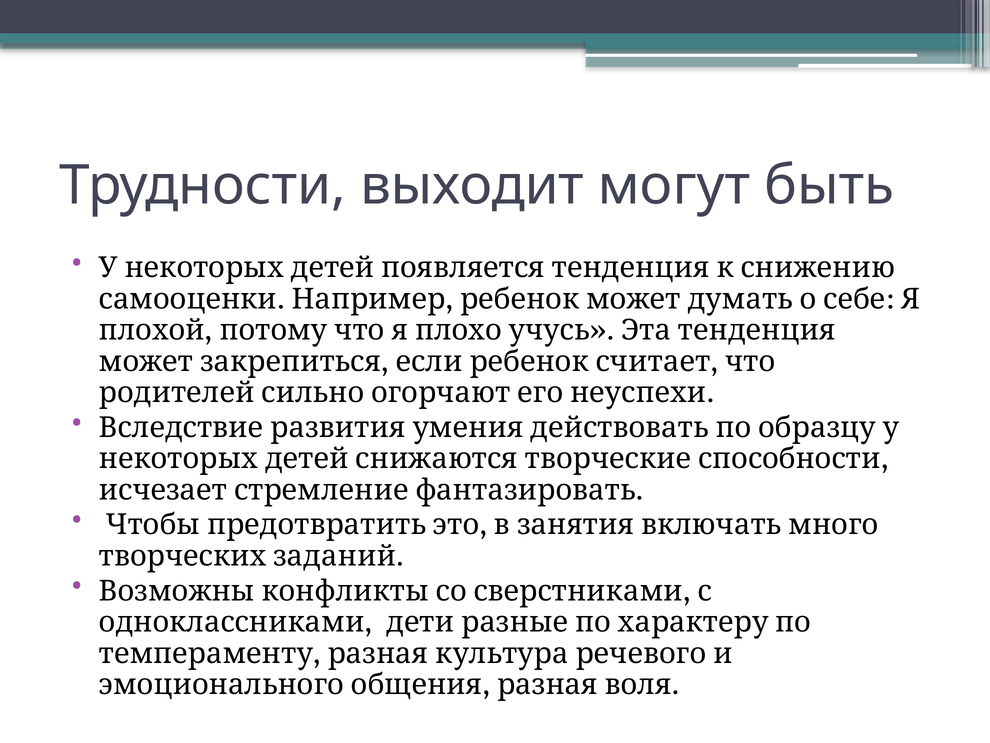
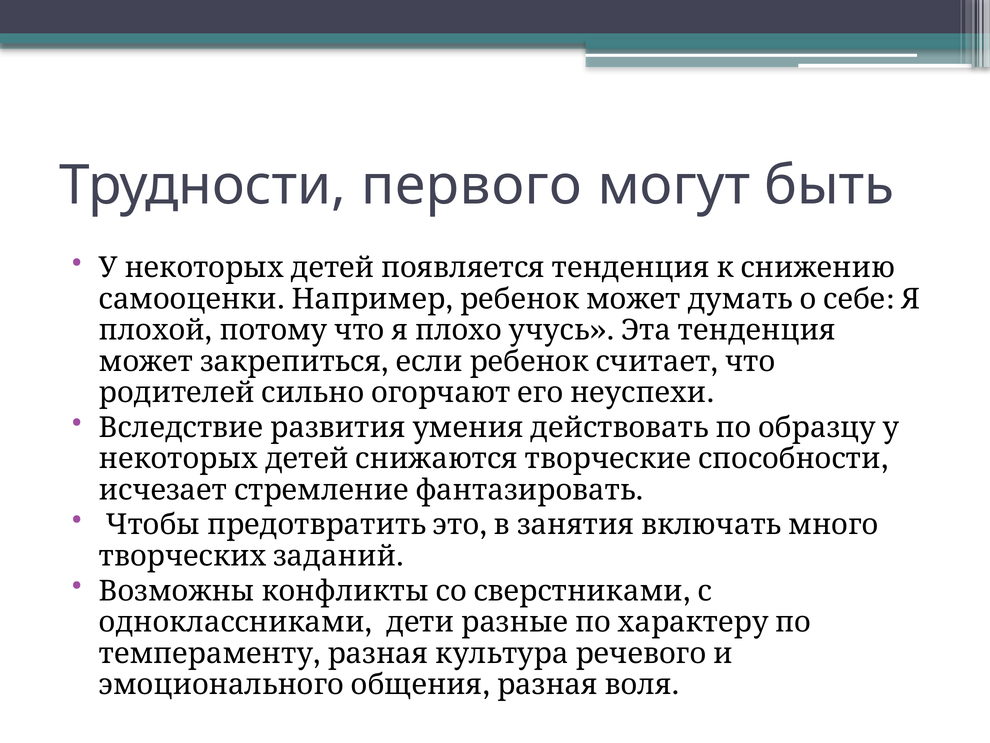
выходит: выходит -> первого (472, 185)
